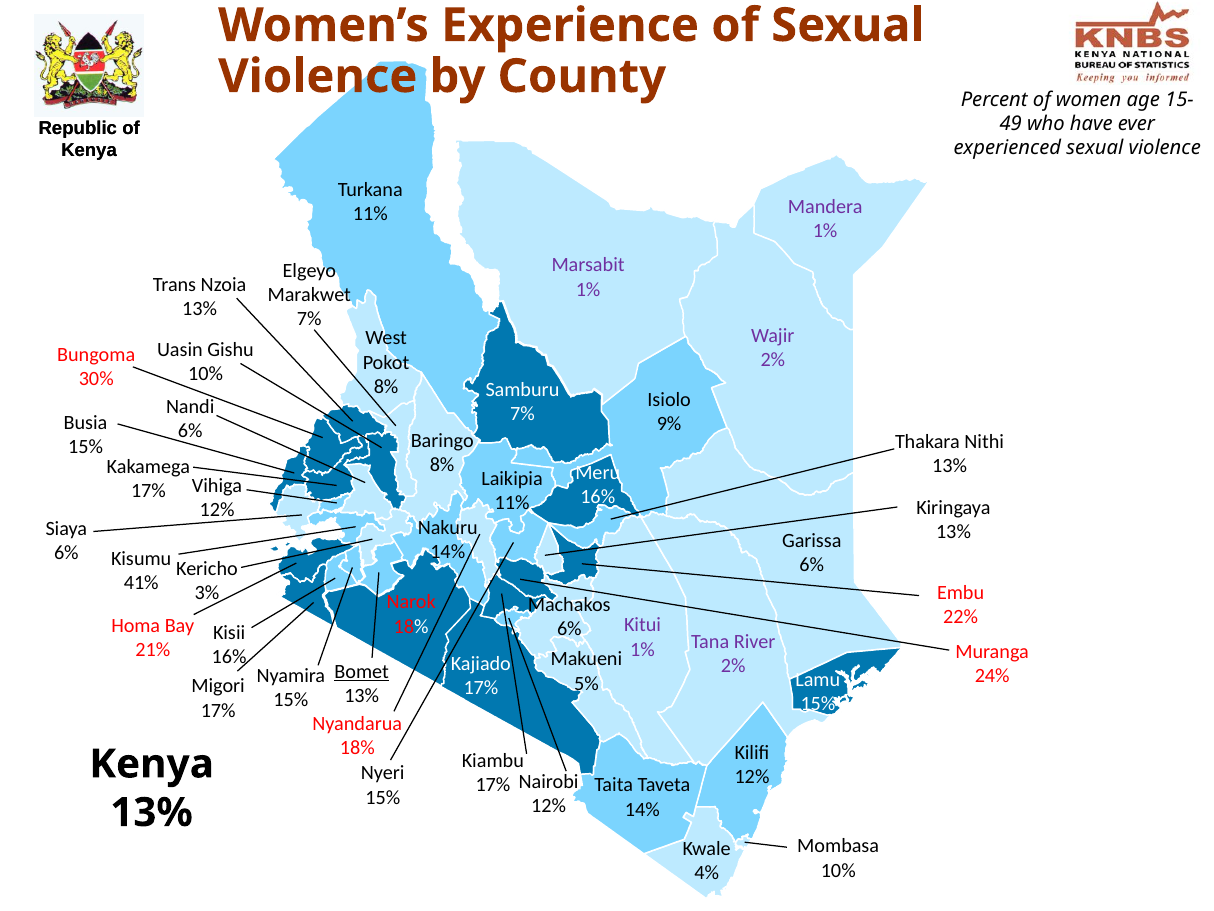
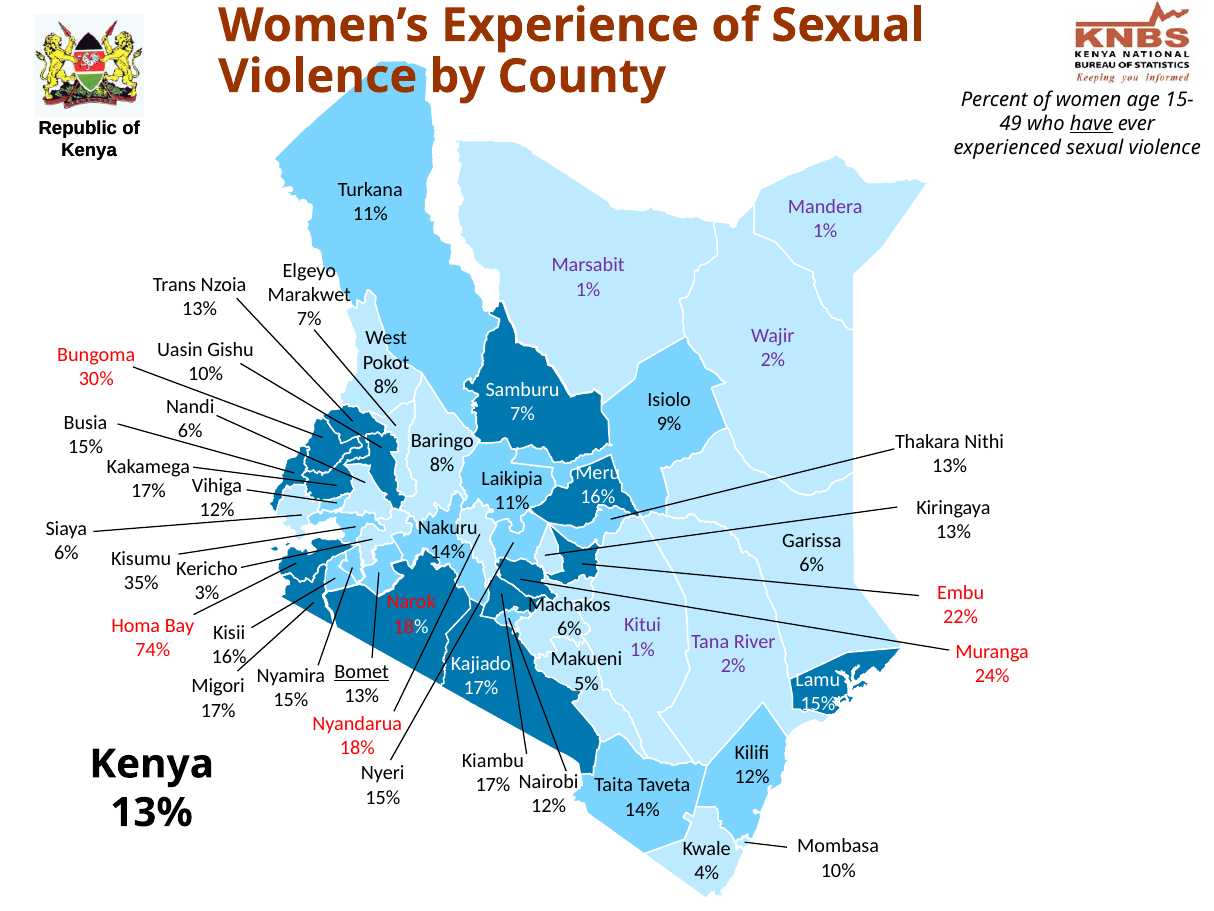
have underline: none -> present (1091, 124)
41%: 41% -> 35% (141, 582)
21%: 21% -> 74% (153, 650)
